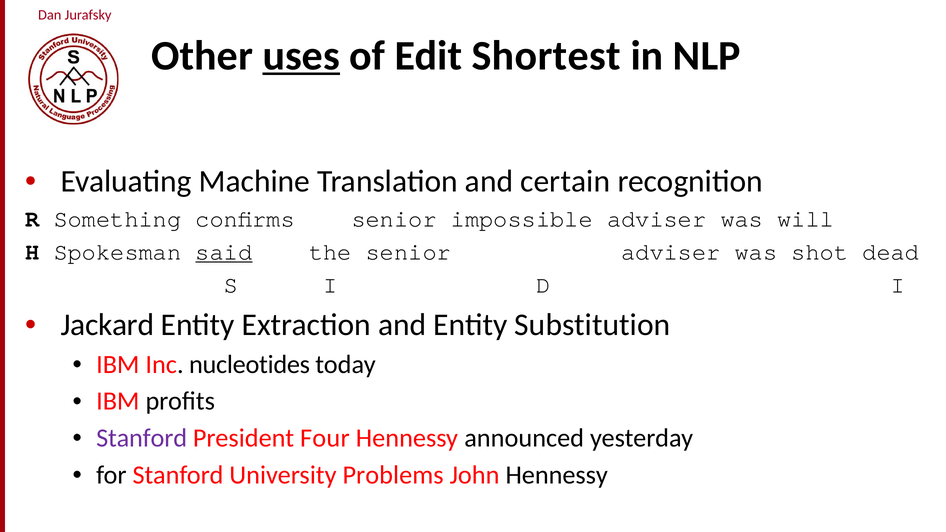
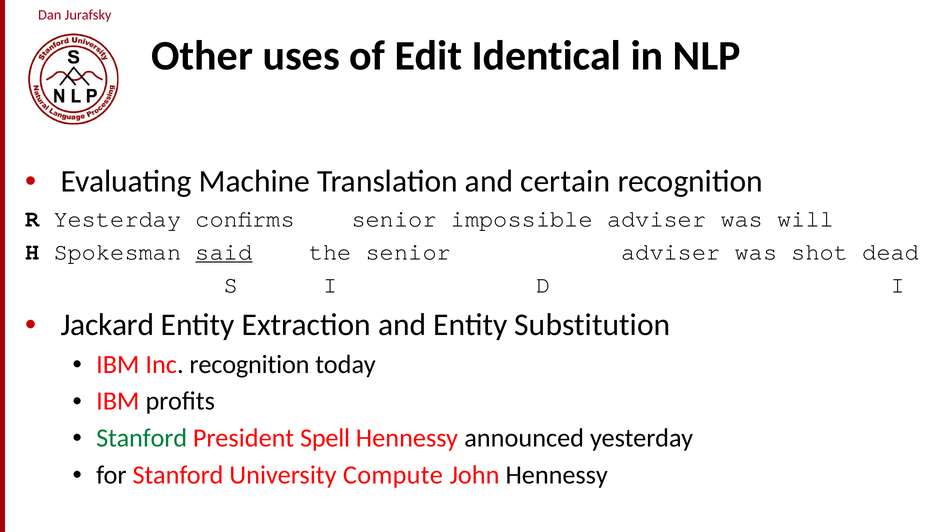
uses underline: present -> none (301, 56)
Shortest: Shortest -> Identical (546, 56)
R Something: Something -> Yesterday (117, 219)
Inc nucleotides: nucleotides -> recognition (249, 365)
Stanford colour: purple -> green (142, 438)
Four: Four -> Spell (325, 438)
Problems: Problems -> Compute (393, 475)
